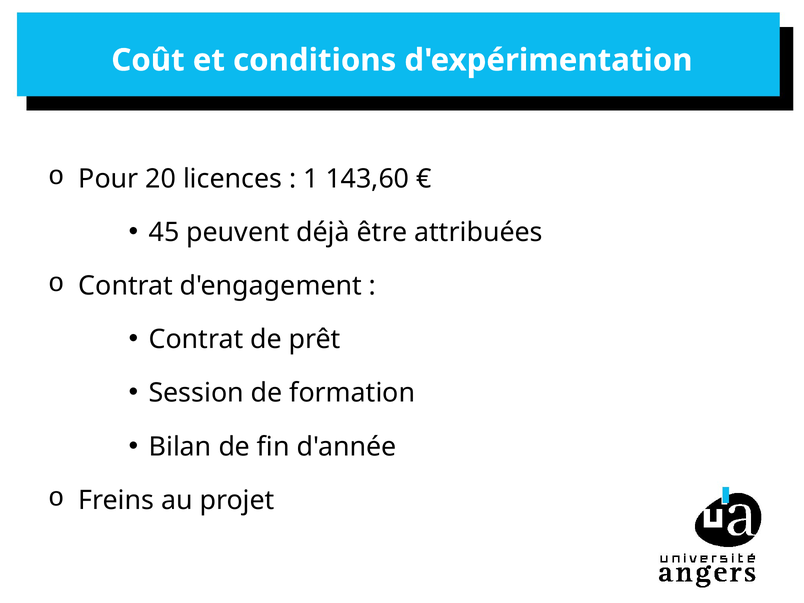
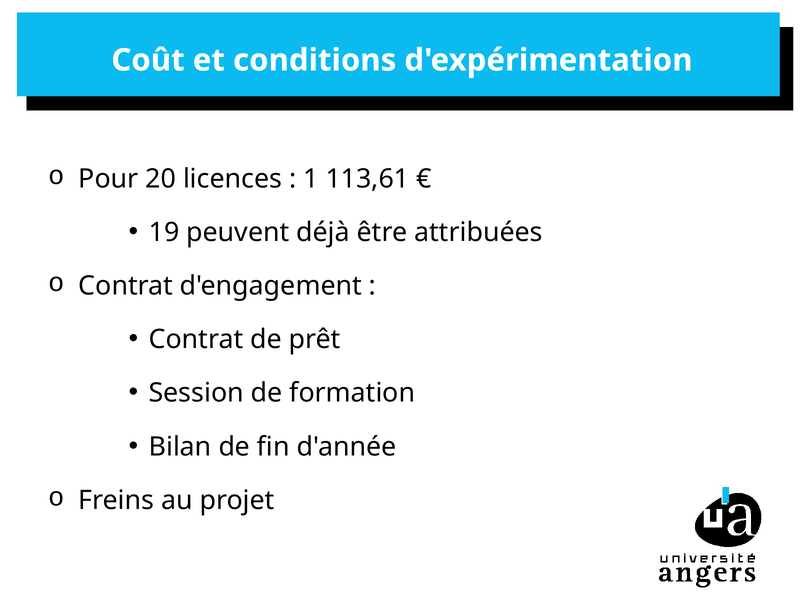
143,60: 143,60 -> 113,61 (367, 179)
45: 45 -> 19 (164, 232)
